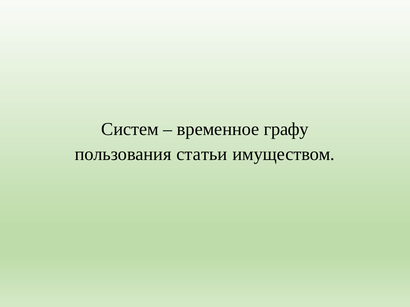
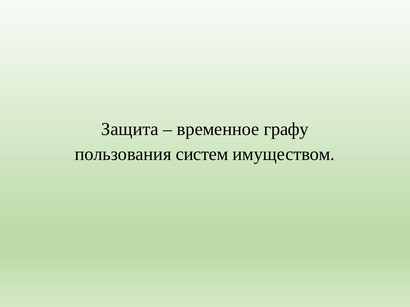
Систем: Систем -> Защита (130, 129)
статьи: статьи -> систем (202, 154)
